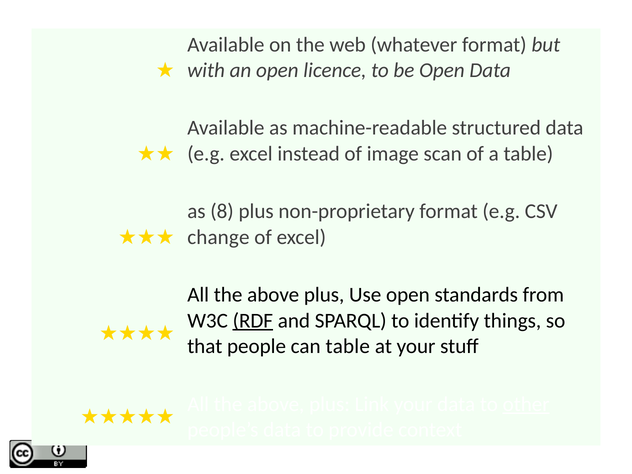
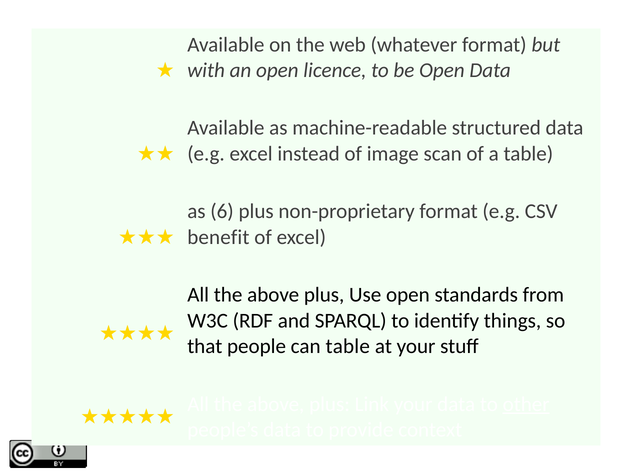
8: 8 -> 6 (222, 211)
change: change -> benefit (218, 237)
RDF underline: present -> none (253, 321)
